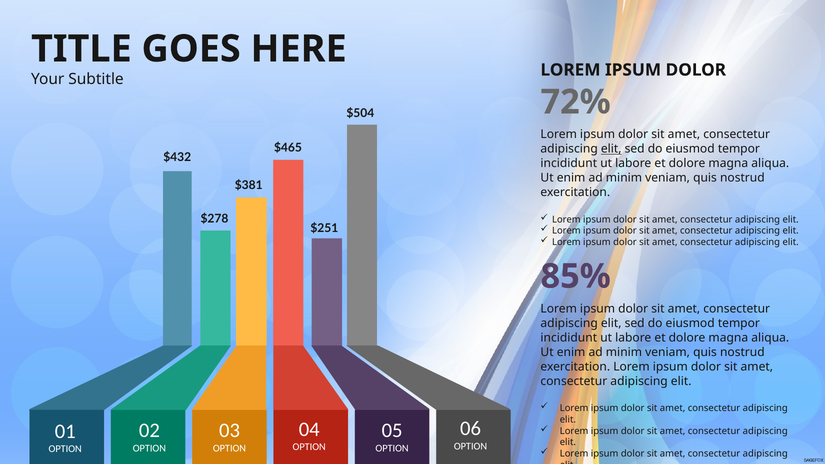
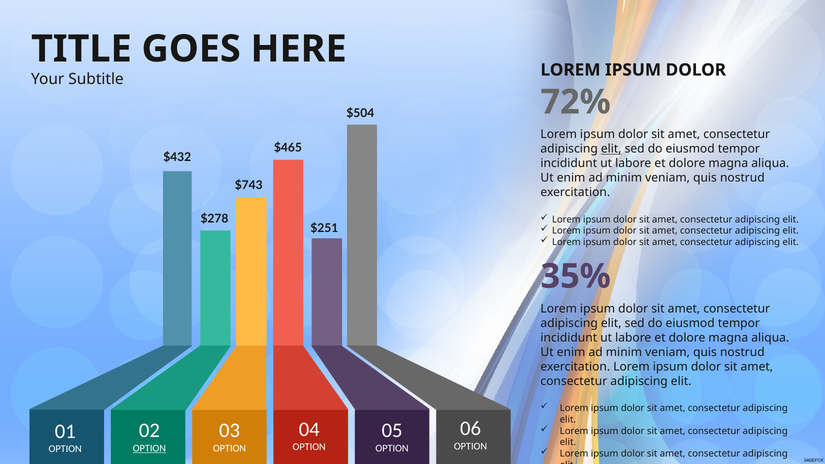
$381: $381 -> $743 (249, 185)
85%: 85% -> 35% (576, 276)
OPTION underline: none -> present (149, 448)
